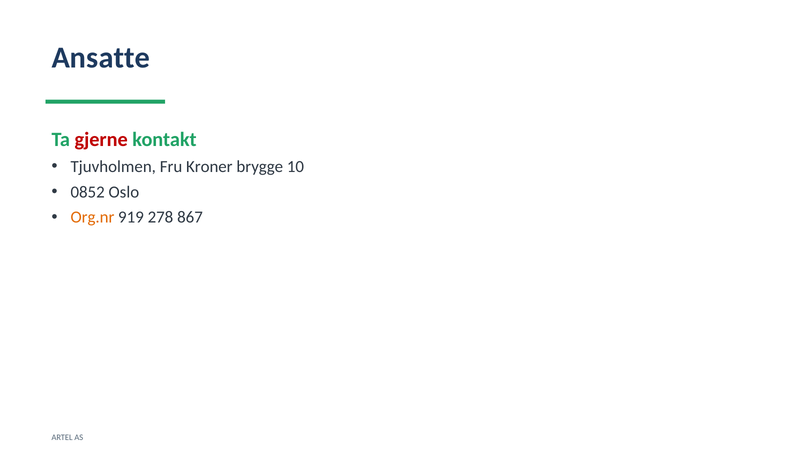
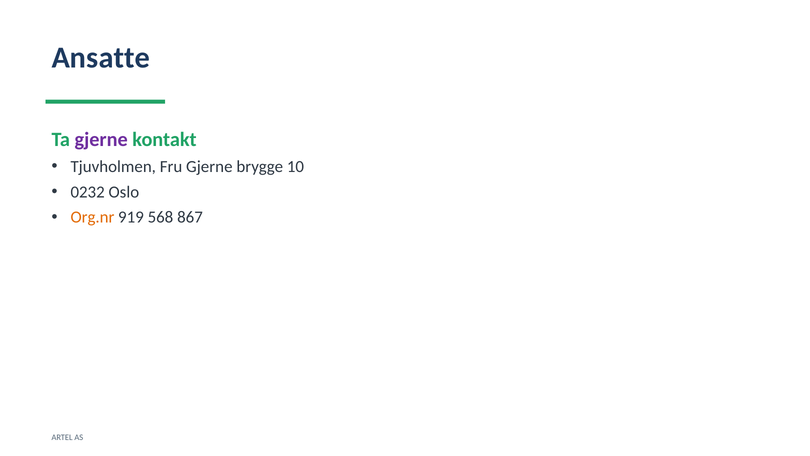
gjerne colour: red -> purple (101, 139)
Fru Kroner: Kroner -> Gjerne (209, 167)
0852: 0852 -> 0232 (88, 192)
278: 278 -> 568 (160, 217)
